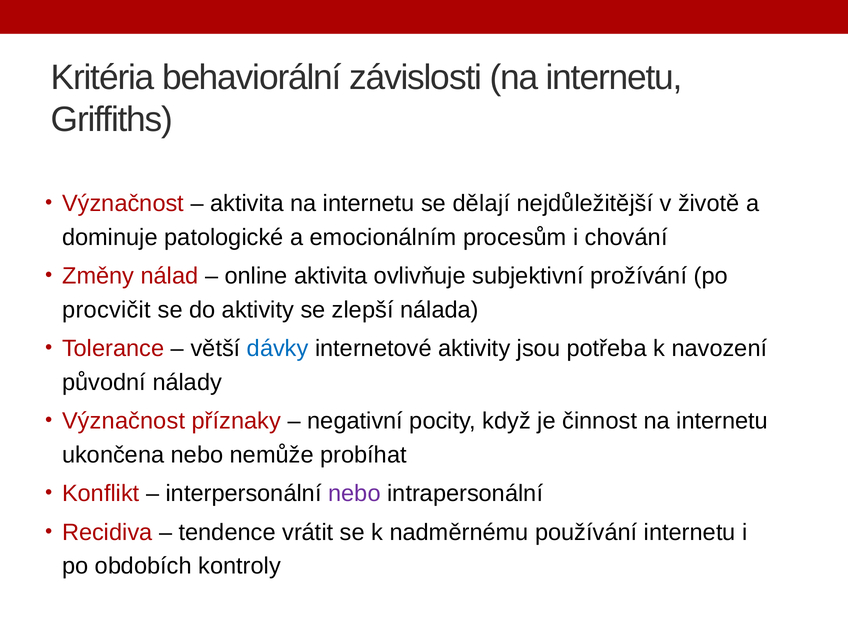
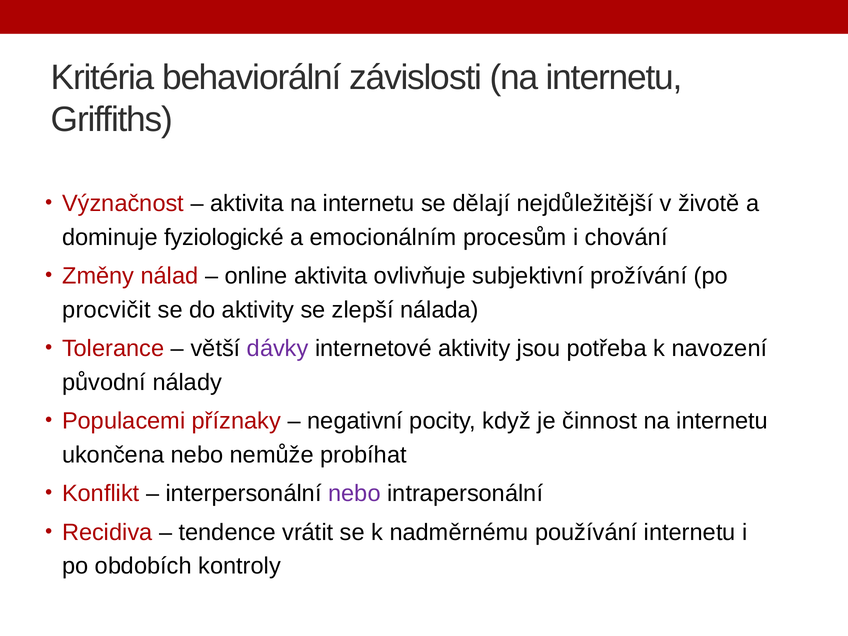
patologické: patologické -> fyziologické (224, 237)
dávky colour: blue -> purple (278, 349)
Význačnost: Význačnost -> Populacemi (124, 421)
